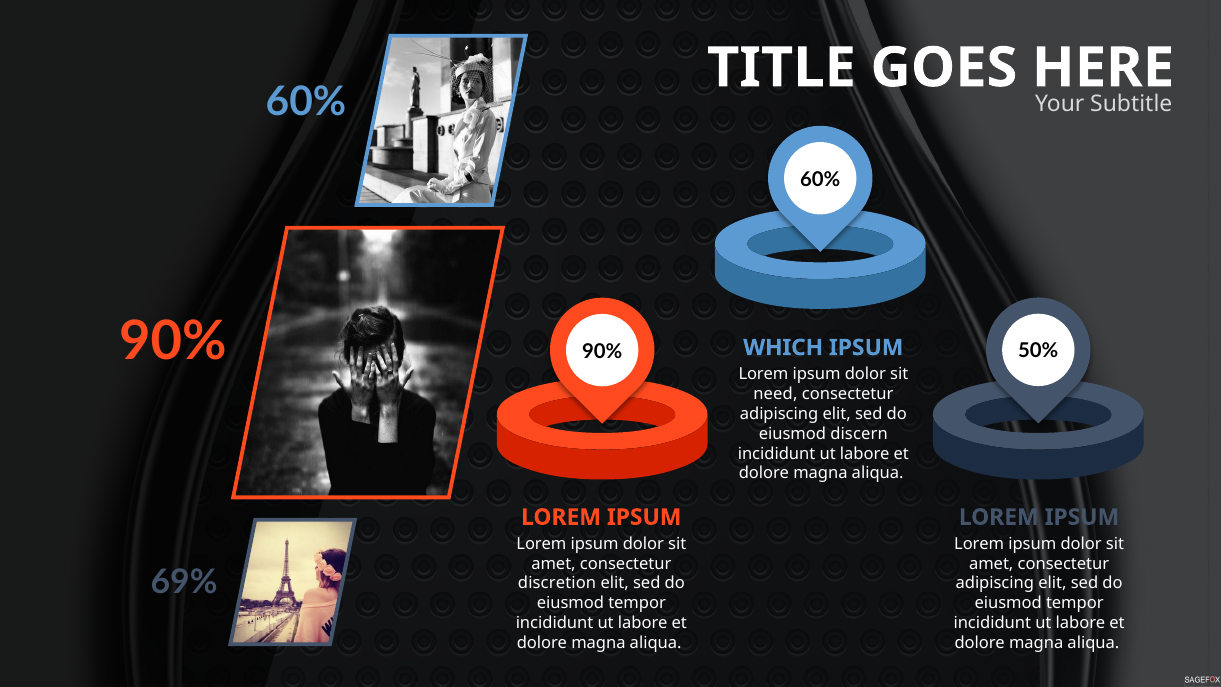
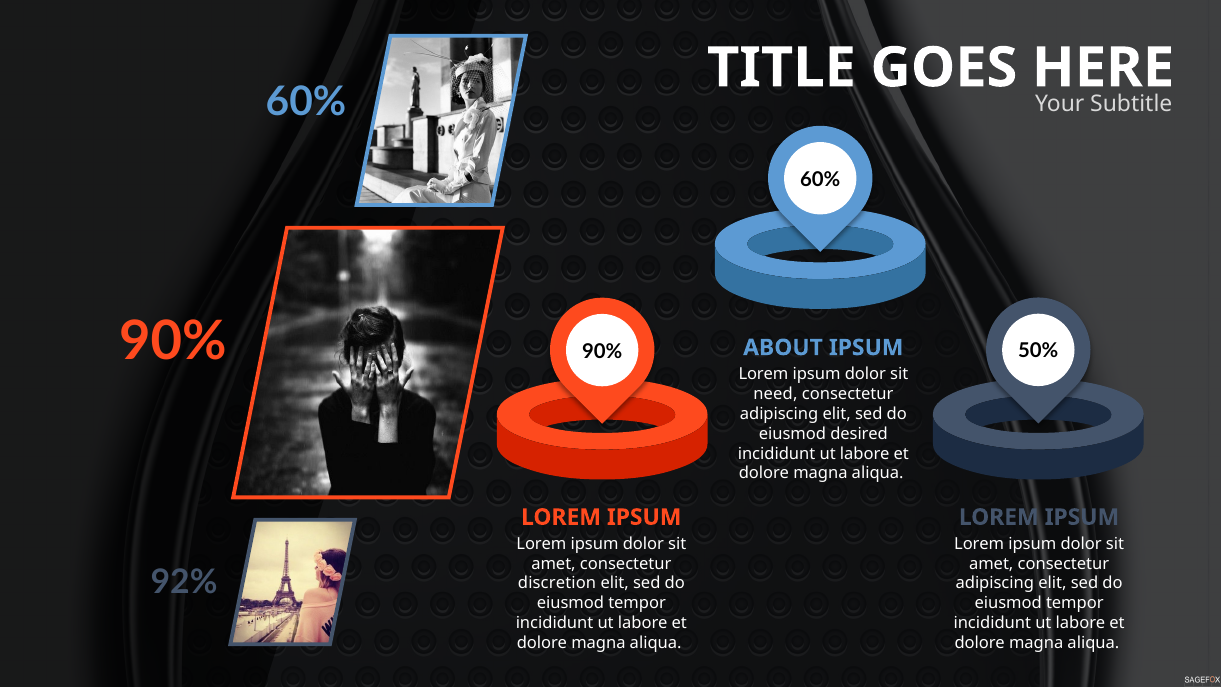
WHICH: WHICH -> ABOUT (783, 347)
discern: discern -> desired (859, 434)
69%: 69% -> 92% (184, 582)
